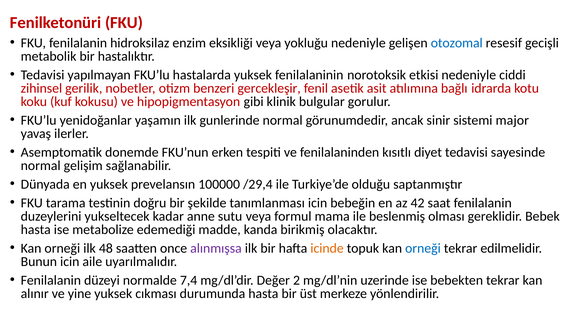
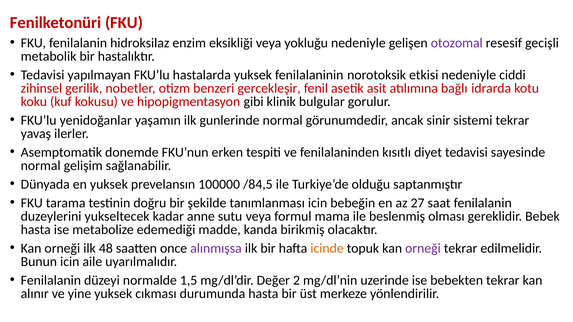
otozomal colour: blue -> purple (457, 43)
sistemi major: major -> tekrar (512, 120)
/29,4: /29,4 -> /84,5 (258, 185)
42: 42 -> 27 (418, 203)
orneği colour: blue -> purple (423, 249)
7,4: 7,4 -> 1,5 (189, 281)
